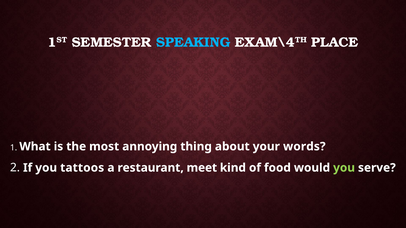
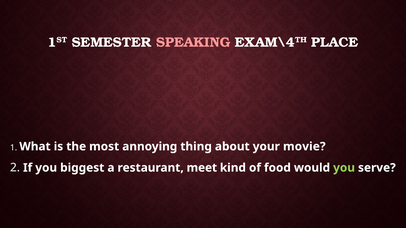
SPEAKING colour: light blue -> pink (193, 42)
words: words -> movie (304, 147)
tattoos: tattoos -> biggest (82, 168)
